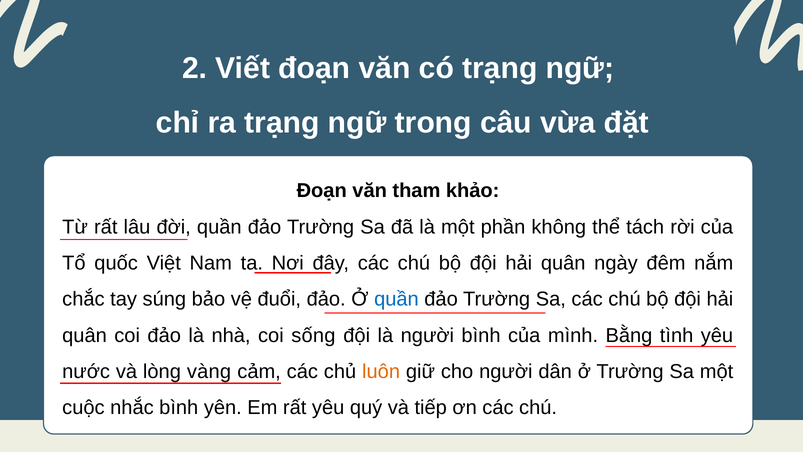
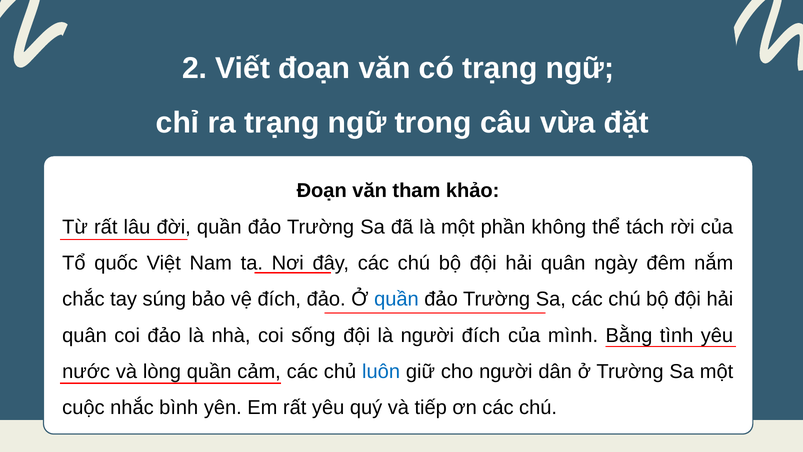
vệ đuổi: đuổi -> đích (279, 299)
người bình: bình -> đích (481, 335)
lòng vàng: vàng -> quần (209, 371)
luôn colour: orange -> blue (381, 371)
